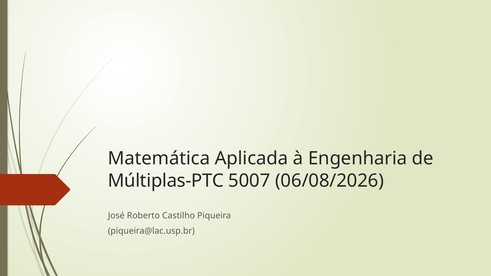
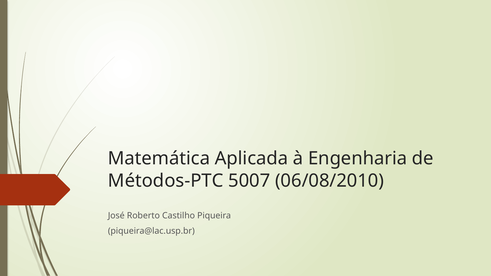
Múltiplas-PTC: Múltiplas-PTC -> Métodos-PTC (166, 181)
06/08/2026: 06/08/2026 -> 06/08/2010 (330, 181)
